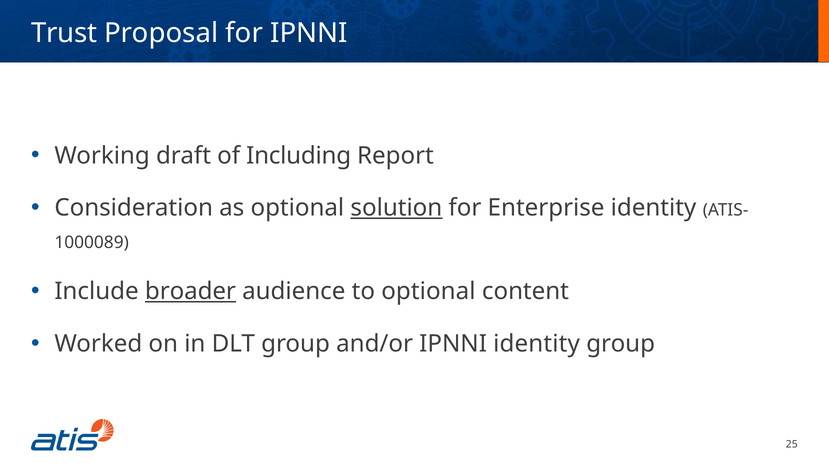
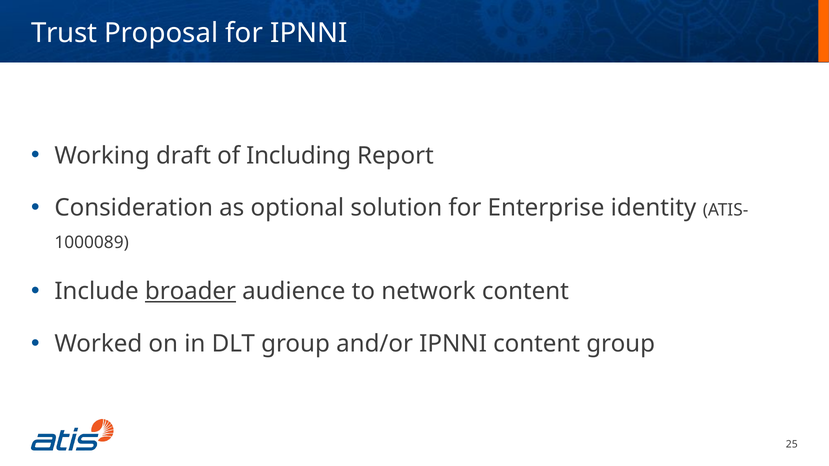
solution underline: present -> none (396, 208)
to optional: optional -> network (428, 292)
IPNNI identity: identity -> content (537, 344)
